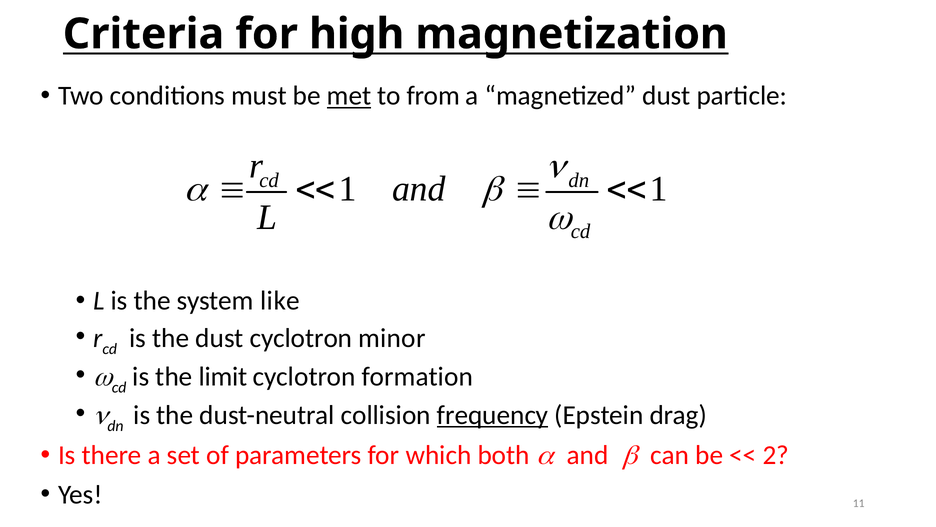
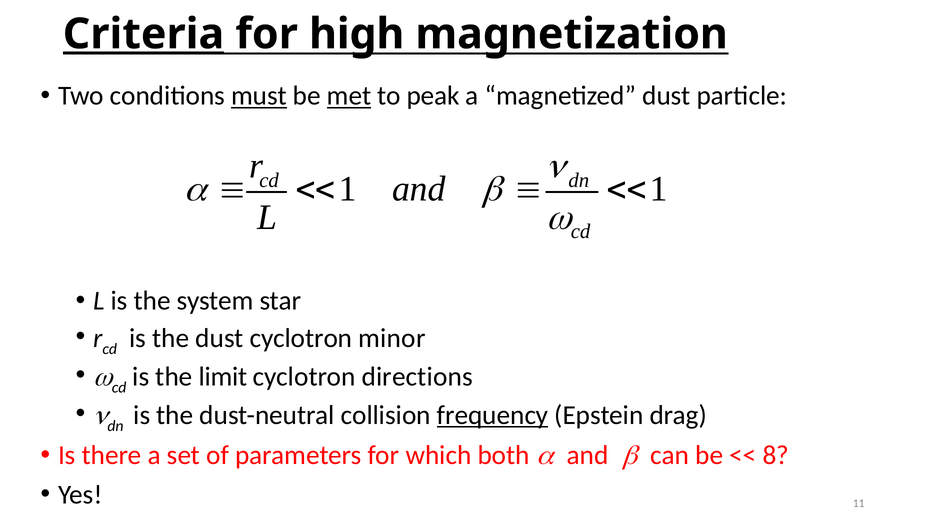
Criteria underline: none -> present (143, 34)
must underline: none -> present (259, 96)
from: from -> peak (433, 96)
like: like -> star (280, 300)
formation: formation -> directions (417, 376)
2: 2 -> 8 (776, 455)
